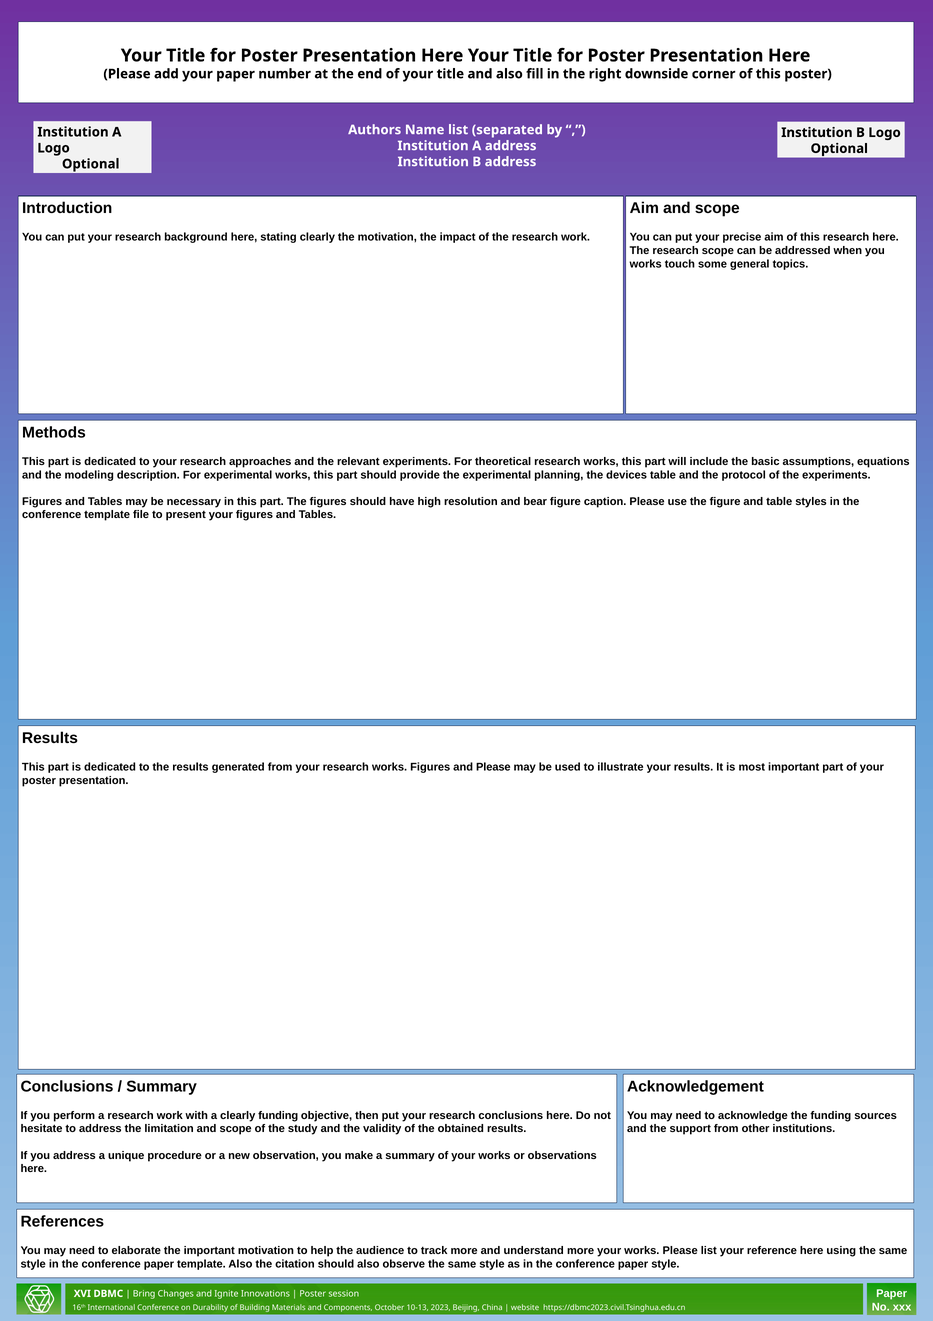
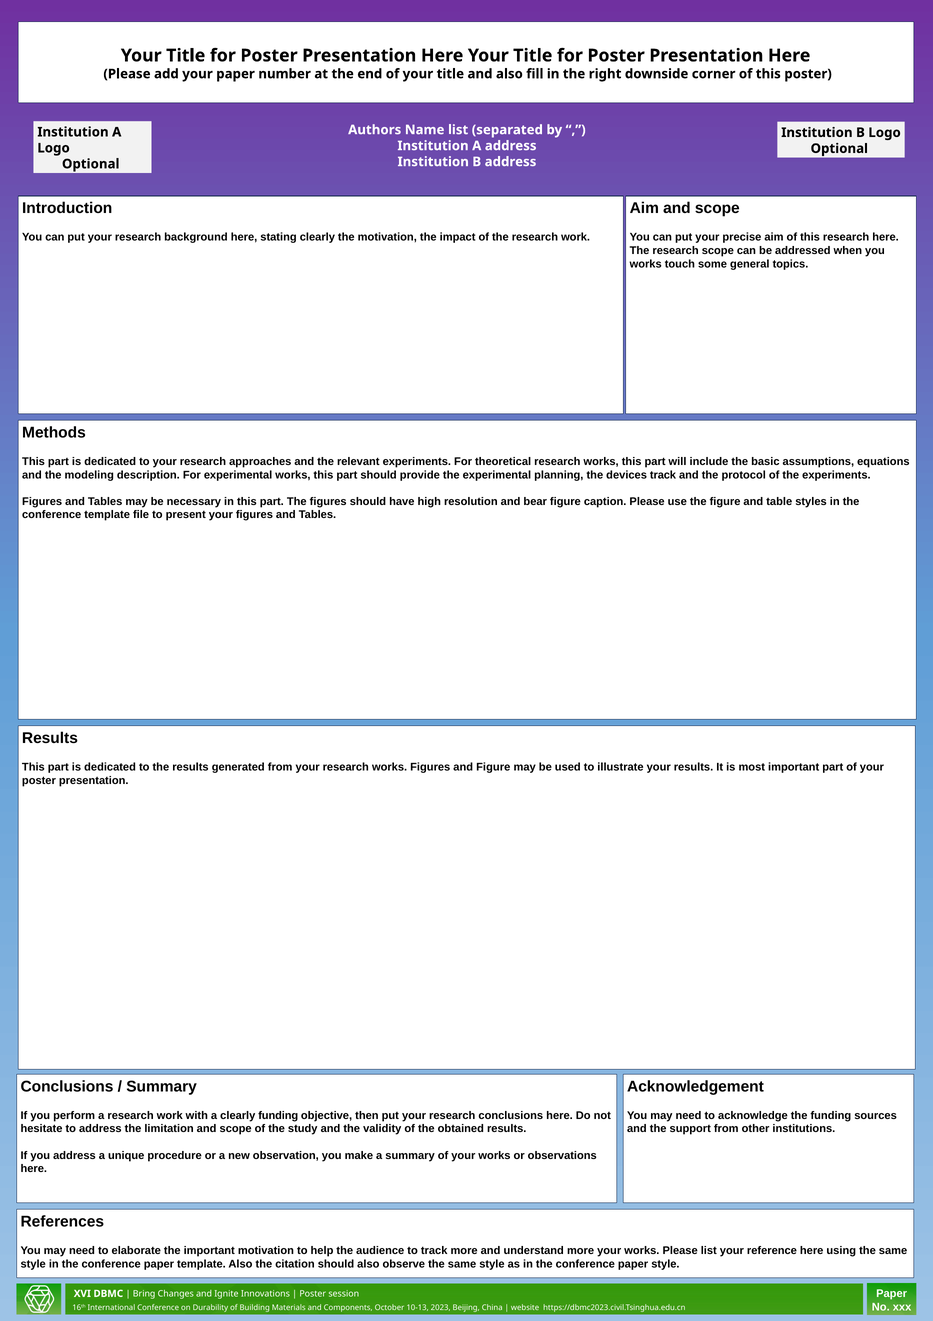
devices table: table -> track (663, 475)
and Please: Please -> Figure (493, 767)
